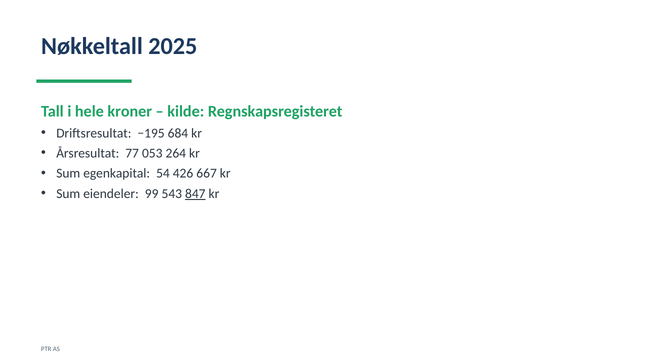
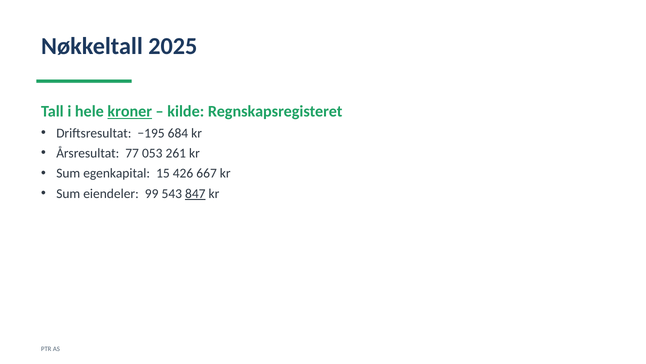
kroner underline: none -> present (130, 111)
264: 264 -> 261 (176, 153)
54: 54 -> 15 (163, 173)
